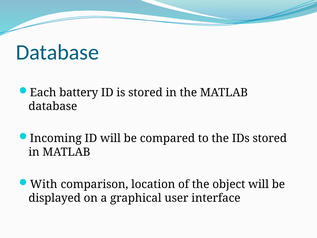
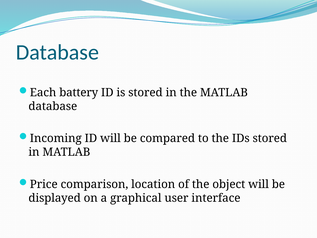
With: With -> Price (44, 184)
